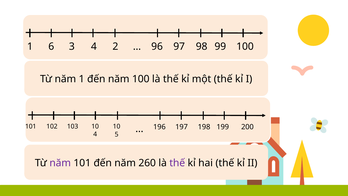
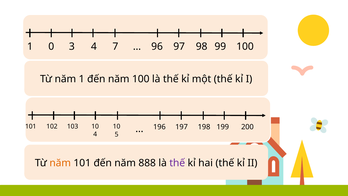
6: 6 -> 0 (51, 46)
2: 2 -> 7 (115, 46)
năm colour: purple -> orange (60, 163)
260: 260 -> 888 (147, 163)
